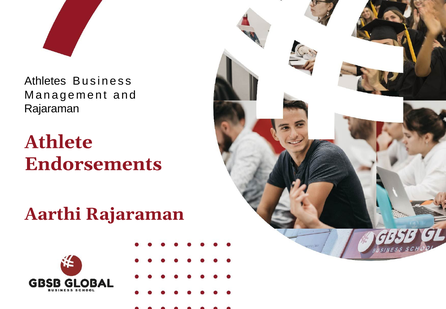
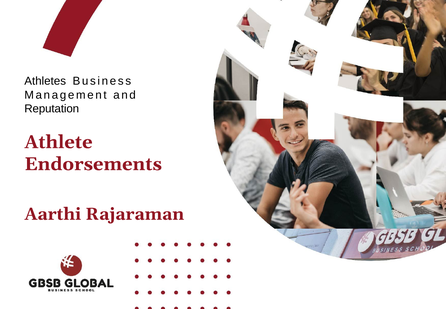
Rajaraman: Rajaraman -> Reputation (52, 109)
